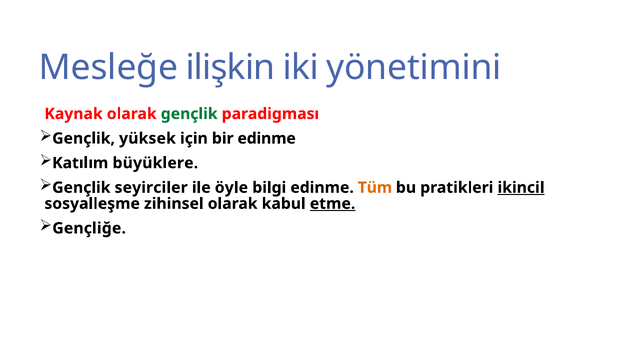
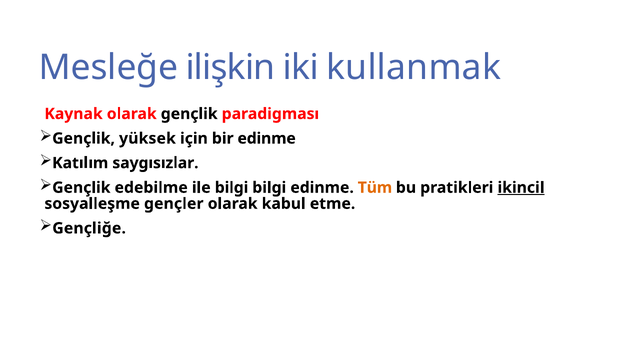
yönetimini: yönetimini -> kullanmak (414, 68)
gençlik colour: green -> black (189, 114)
büyüklere: büyüklere -> saygısızlar (155, 163)
seyirciler: seyirciler -> edebilme (151, 188)
ile öyle: öyle -> bilgi (232, 188)
zihinsel: zihinsel -> gençler (174, 204)
etme underline: present -> none (333, 204)
